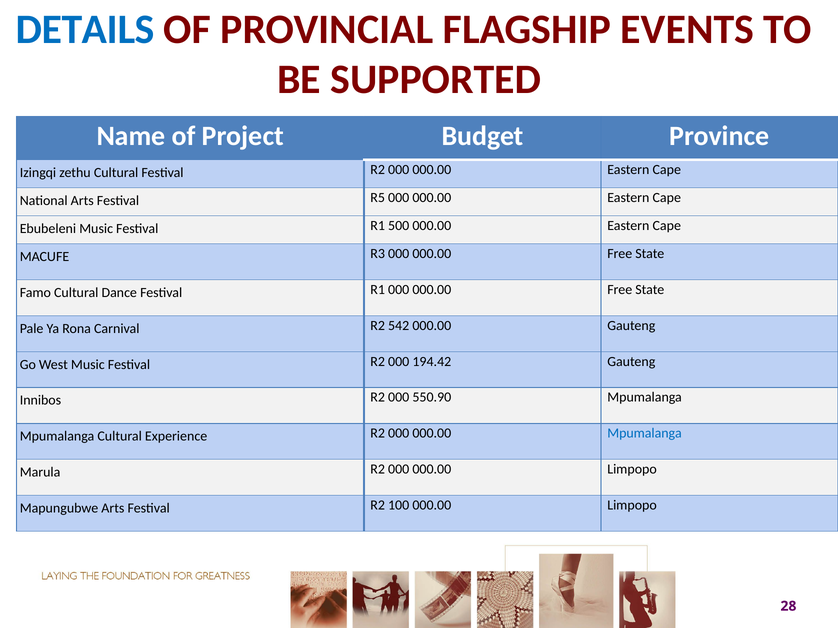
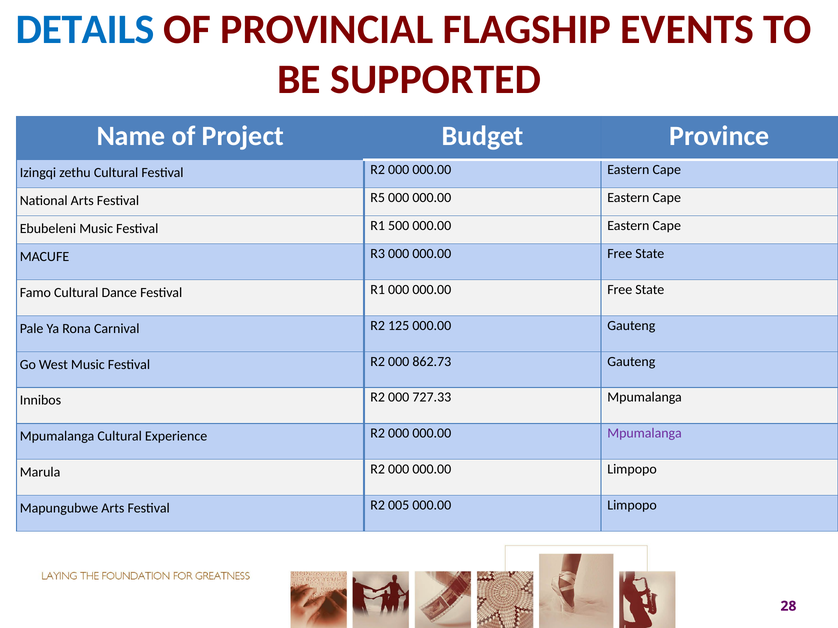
542: 542 -> 125 (399, 326)
194.42: 194.42 -> 862.73 (432, 362)
550.90: 550.90 -> 727.33 (432, 398)
Mpumalanga colour: blue -> purple (645, 434)
100: 100 -> 005 (399, 506)
